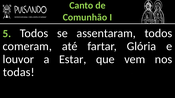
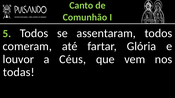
Estar: Estar -> Céus (73, 59)
